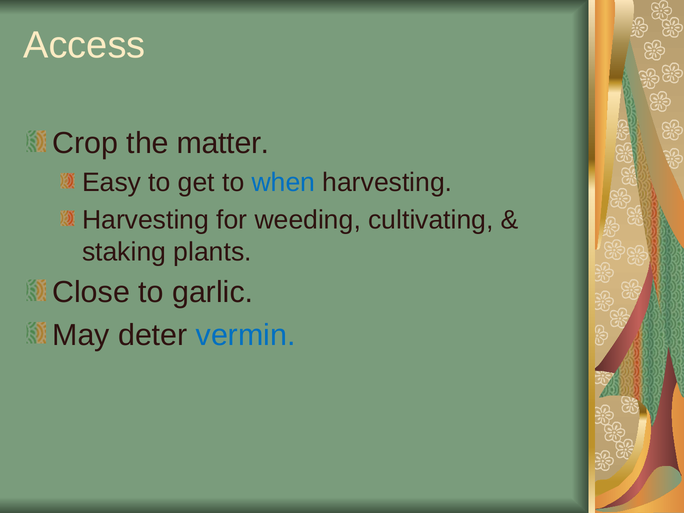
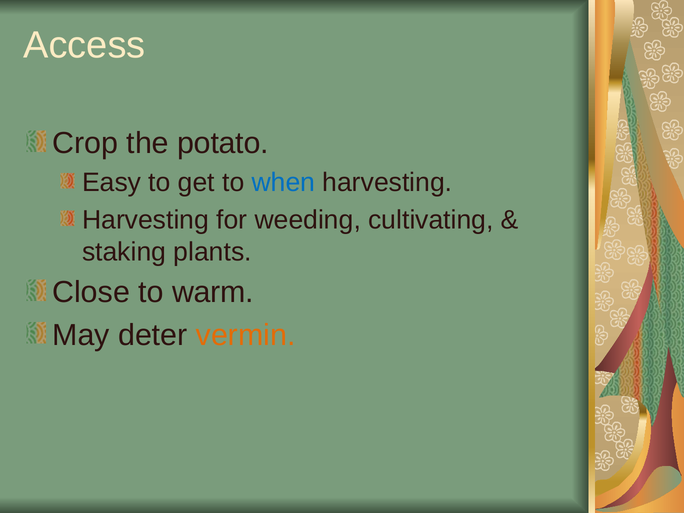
matter: matter -> potato (223, 143)
garlic: garlic -> warm (213, 292)
vermin colour: blue -> orange (246, 335)
